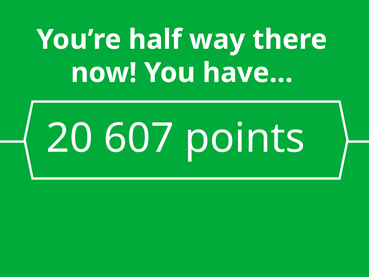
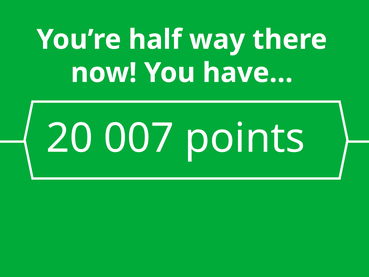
607: 607 -> 007 (139, 138)
